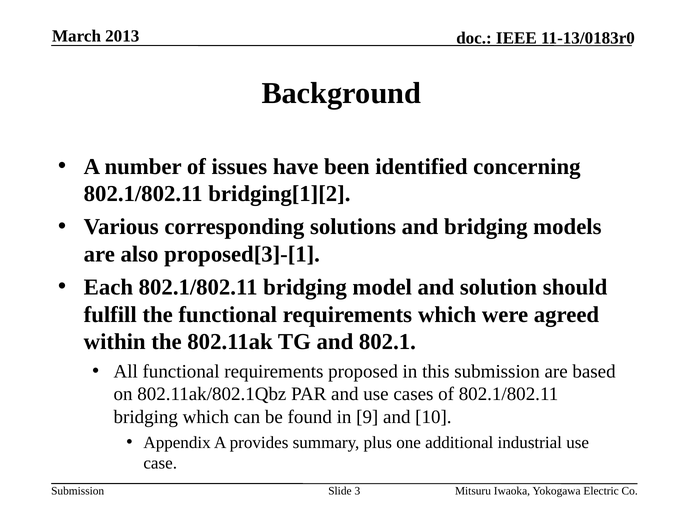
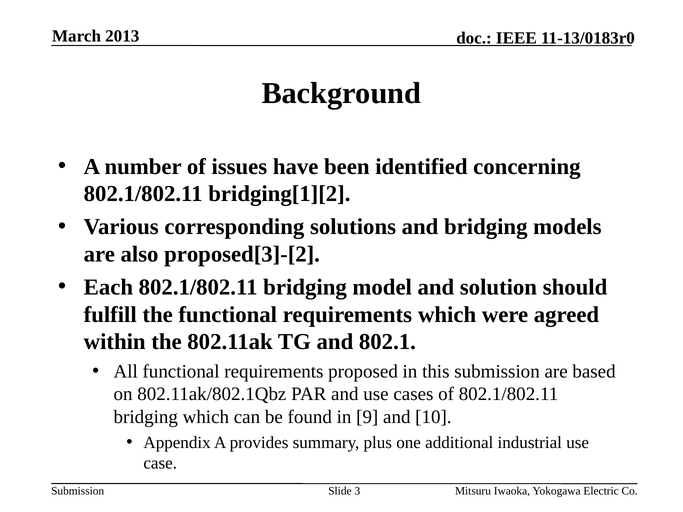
proposed[3]-[1: proposed[3]-[1 -> proposed[3]-[2 (242, 254)
